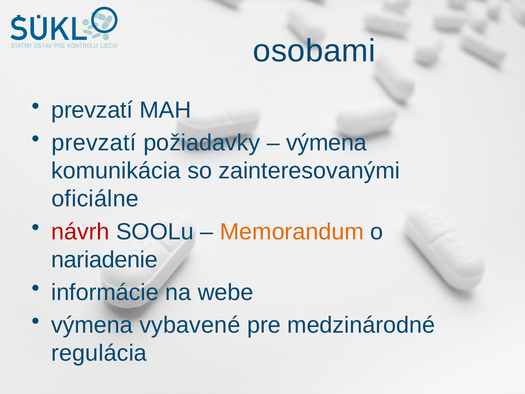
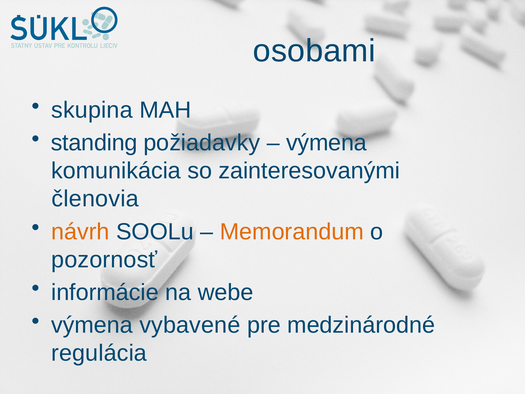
prevzatí: prevzatí -> skupina (92, 110)
prevzatí: prevzatí -> standing (94, 143)
oficiálne: oficiálne -> členovia (95, 199)
návrh colour: red -> orange (80, 232)
nariadenie: nariadenie -> pozornosť (104, 260)
